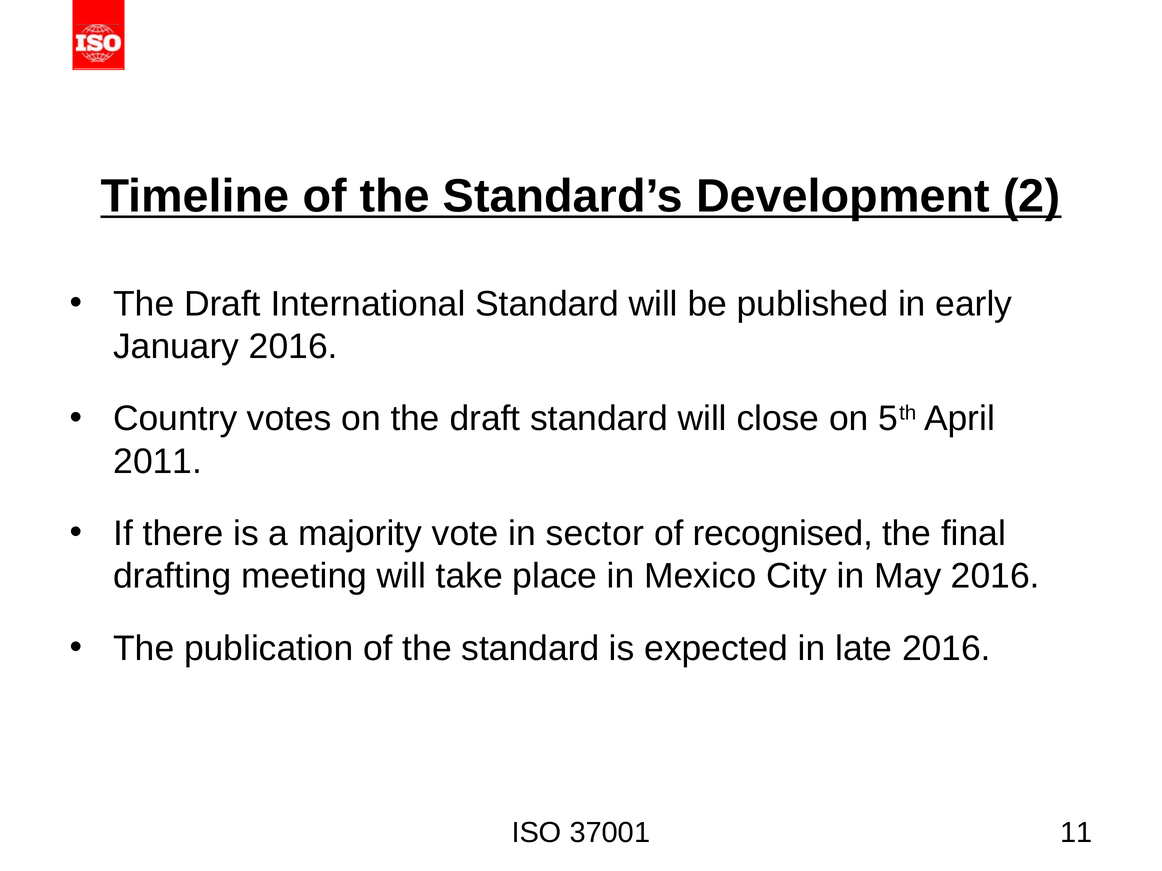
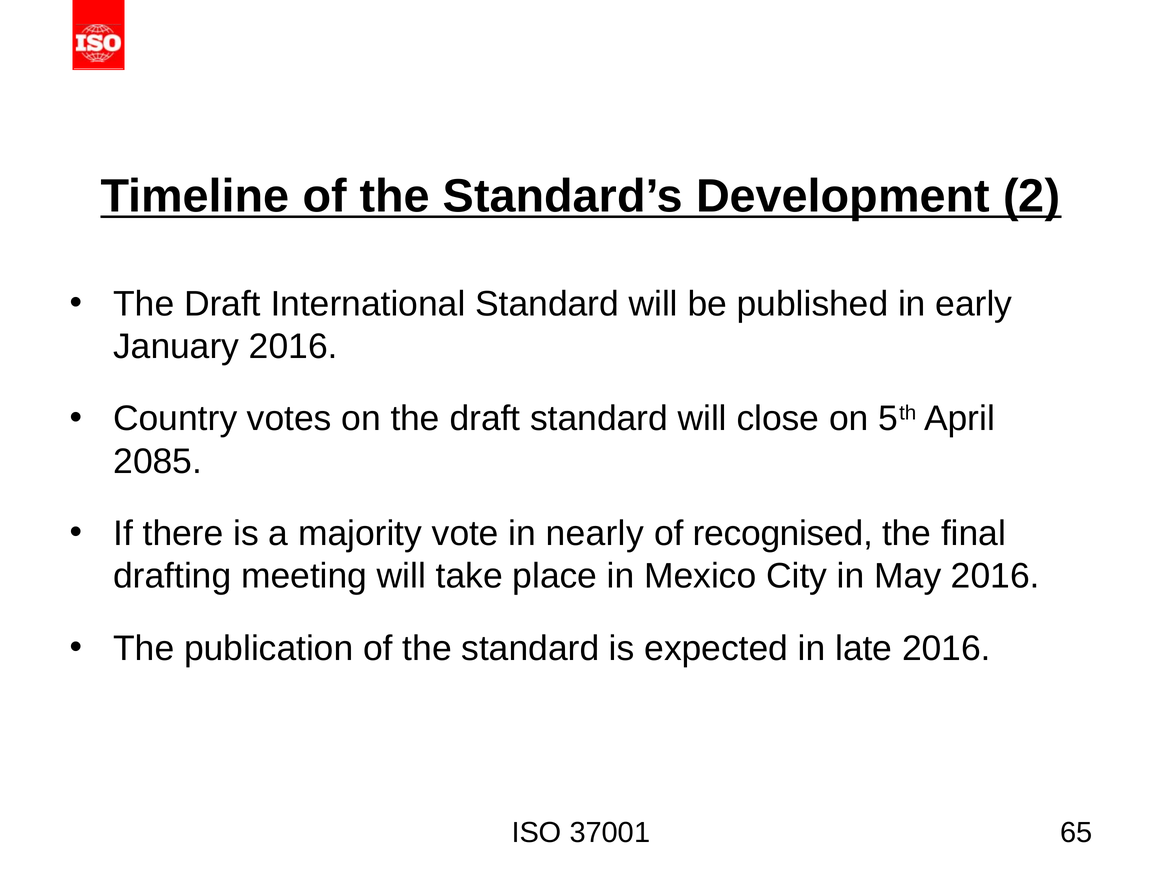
2011: 2011 -> 2085 (158, 462)
sector: sector -> nearly (595, 534)
11: 11 -> 65 (1076, 833)
